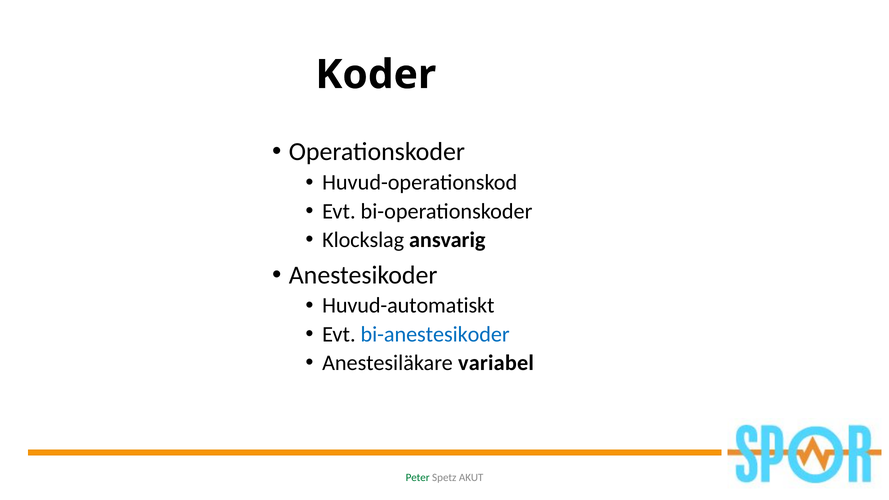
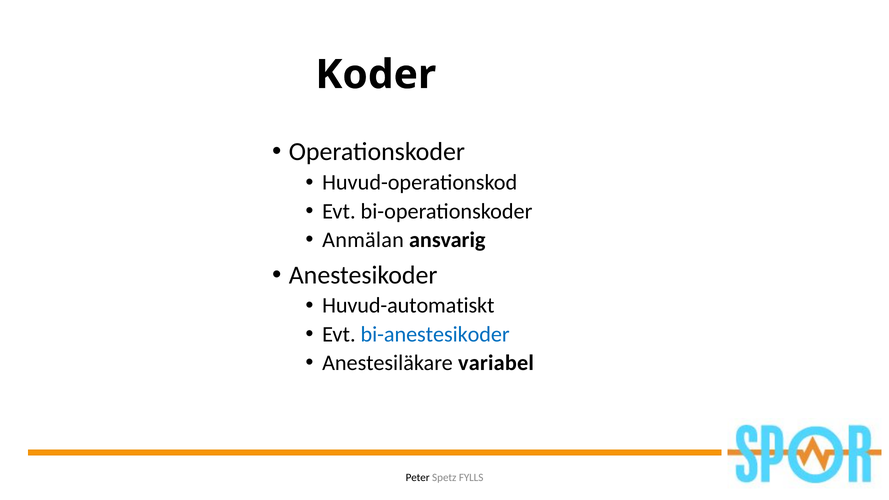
Klockslag: Klockslag -> Anmälan (363, 240)
Peter colour: green -> black (418, 477)
AKUT: AKUT -> FYLLS (471, 477)
